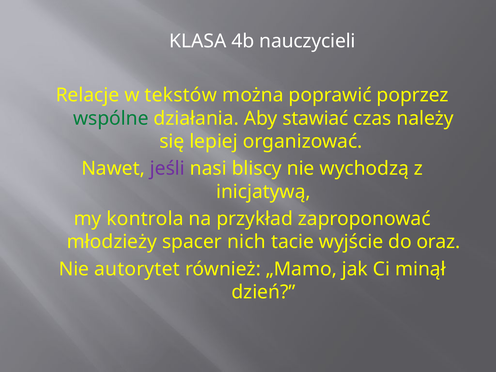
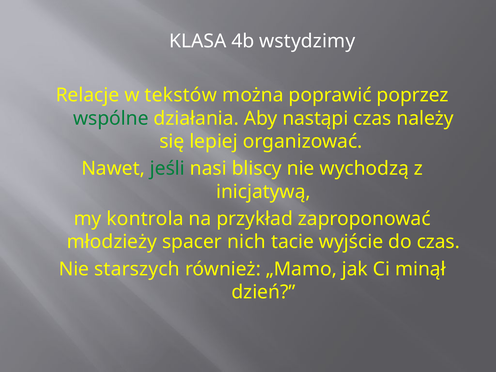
nauczycieli: nauczycieli -> wstydzimy (307, 41)
stawiać: stawiać -> nastąpi (315, 118)
jeśli colour: purple -> green (167, 169)
do oraz: oraz -> czas (438, 242)
autorytet: autorytet -> starszych (137, 269)
